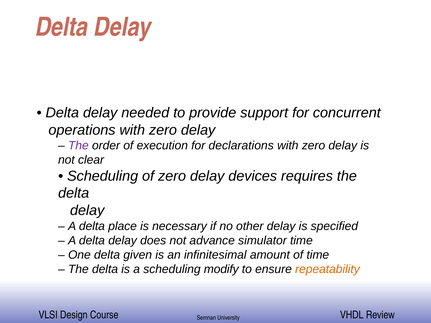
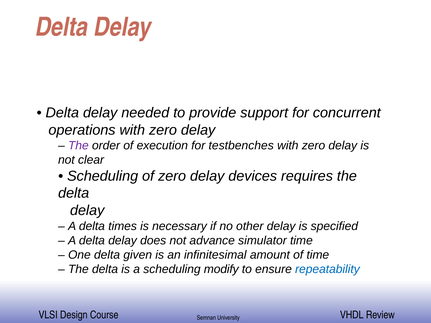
declarations: declarations -> testbenches (241, 146)
place: place -> times (123, 226)
repeatability colour: orange -> blue (327, 269)
